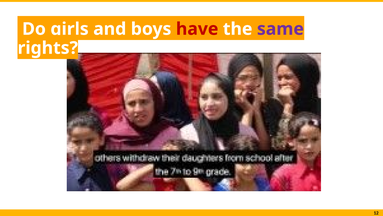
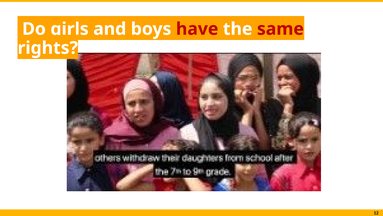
same colour: purple -> red (280, 29)
